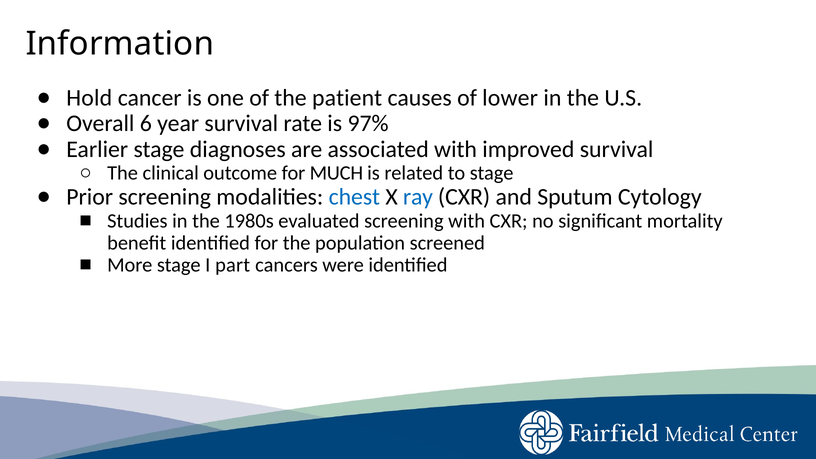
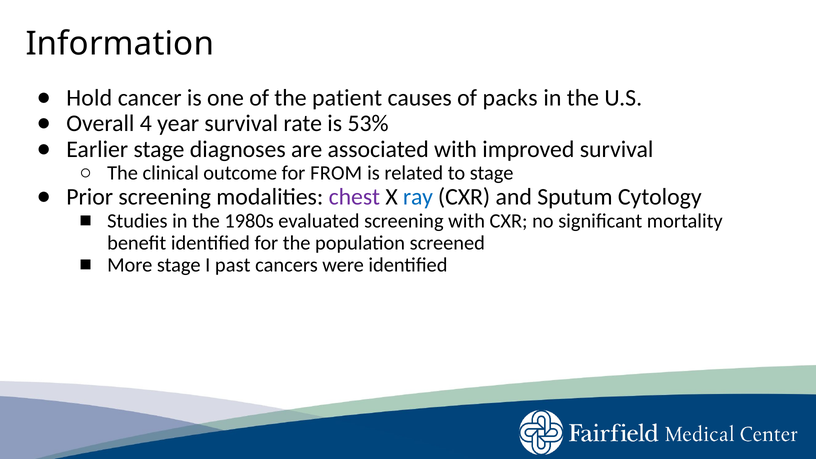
lower: lower -> packs (510, 98)
6: 6 -> 4 (146, 124)
97%: 97% -> 53% (368, 124)
MUCH: MUCH -> FROM (336, 173)
chest colour: blue -> purple (354, 197)
part: part -> past (233, 265)
